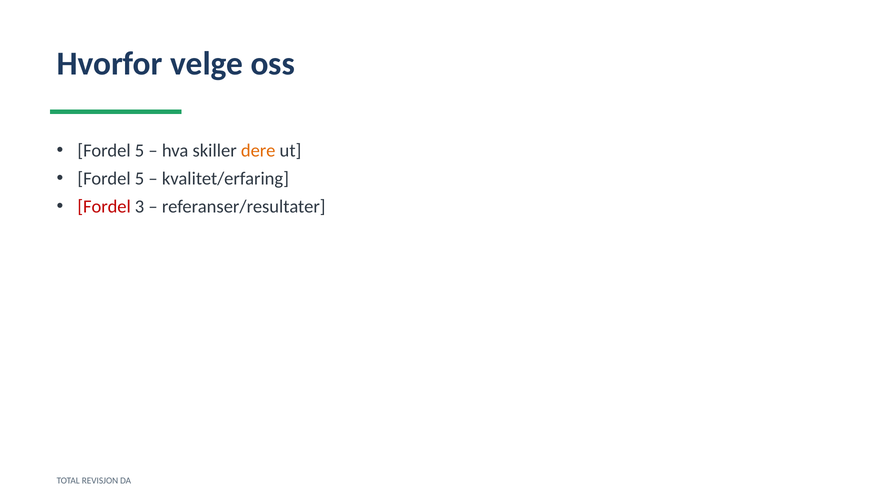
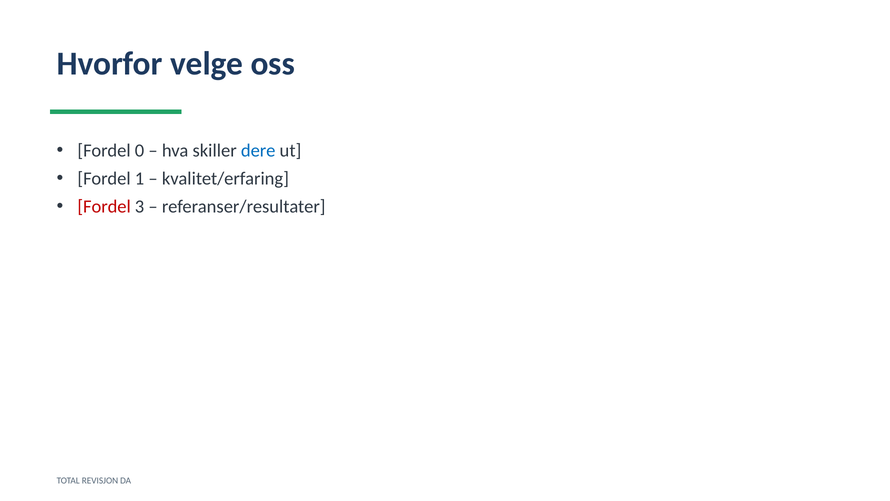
5: 5 -> 0 (140, 151)
dere colour: orange -> blue (258, 151)
5: 5 -> 1 (140, 179)
